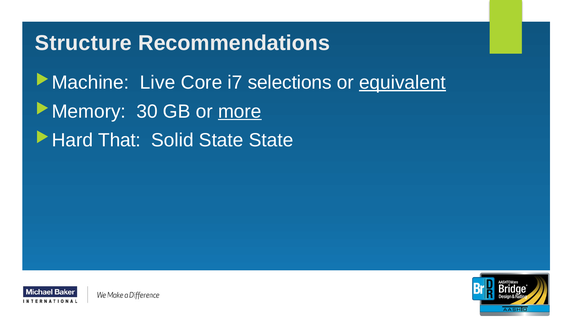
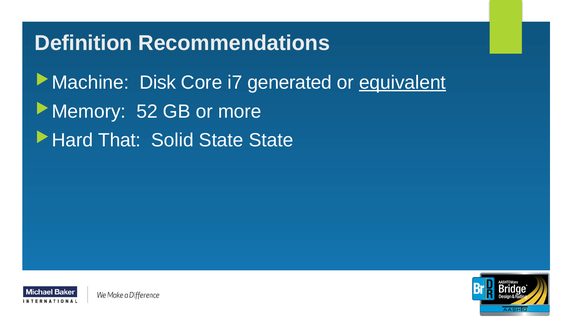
Structure: Structure -> Definition (84, 43)
Live: Live -> Disk (158, 82)
selections: selections -> generated (290, 82)
30: 30 -> 52 (147, 111)
more underline: present -> none (240, 111)
